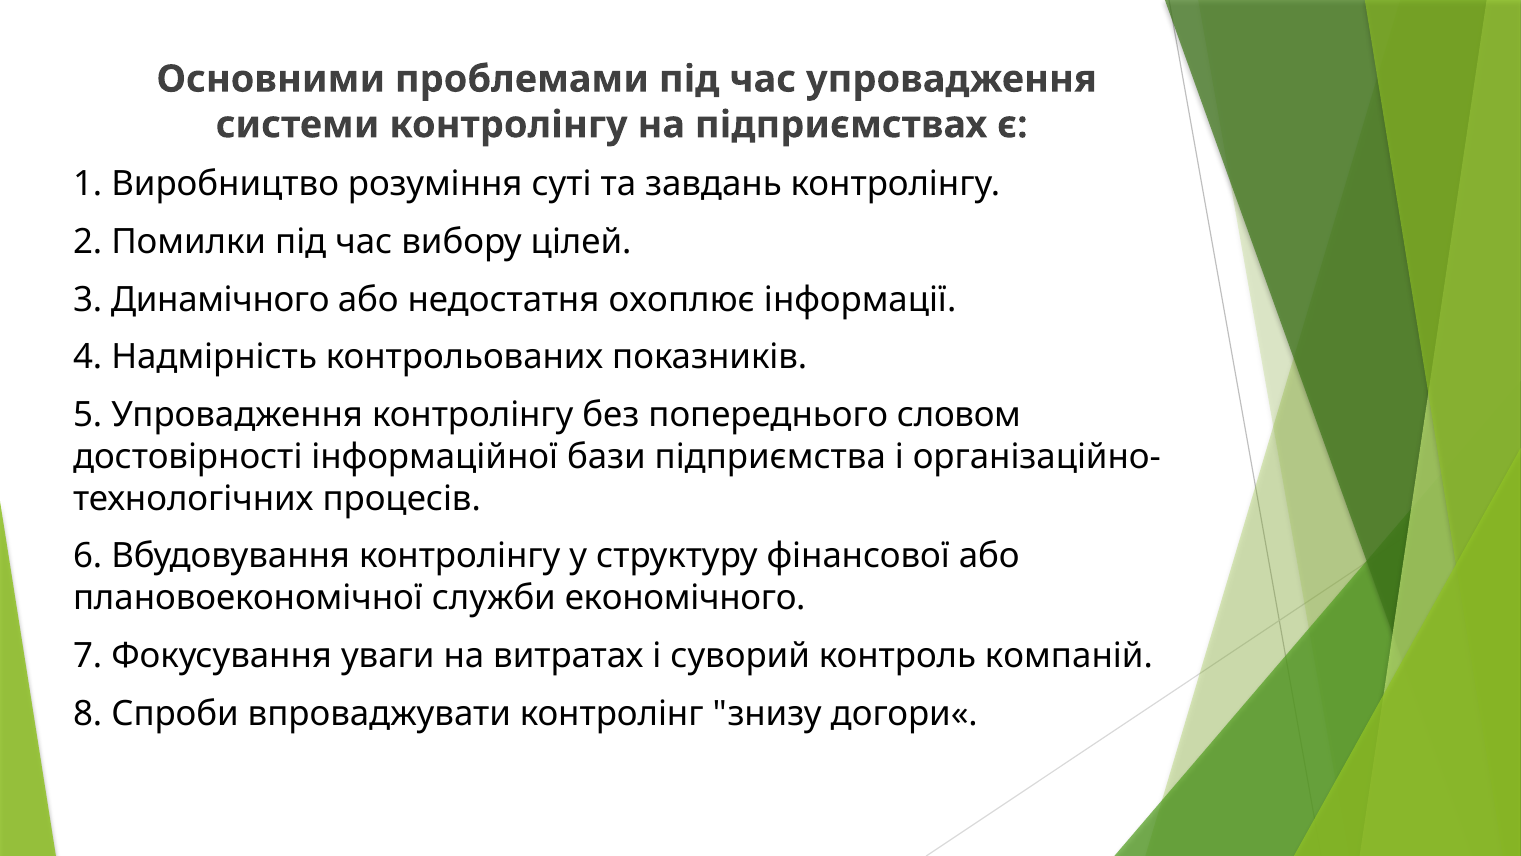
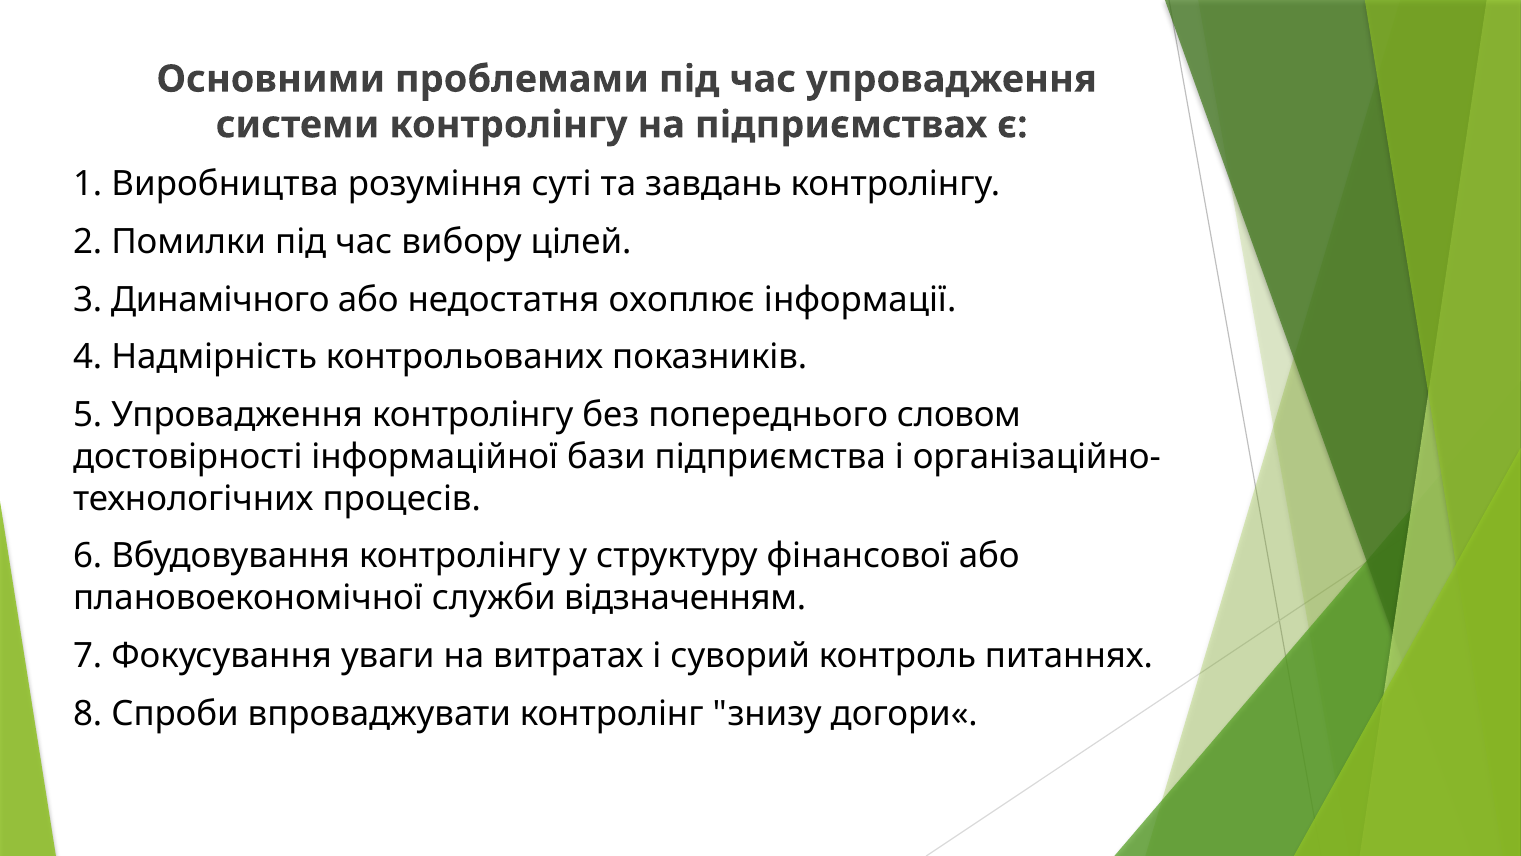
Виробництво: Виробництво -> Виробництва (225, 184)
економічного: економічного -> відзначенням (685, 598)
компаній: компаній -> питаннях (1069, 656)
